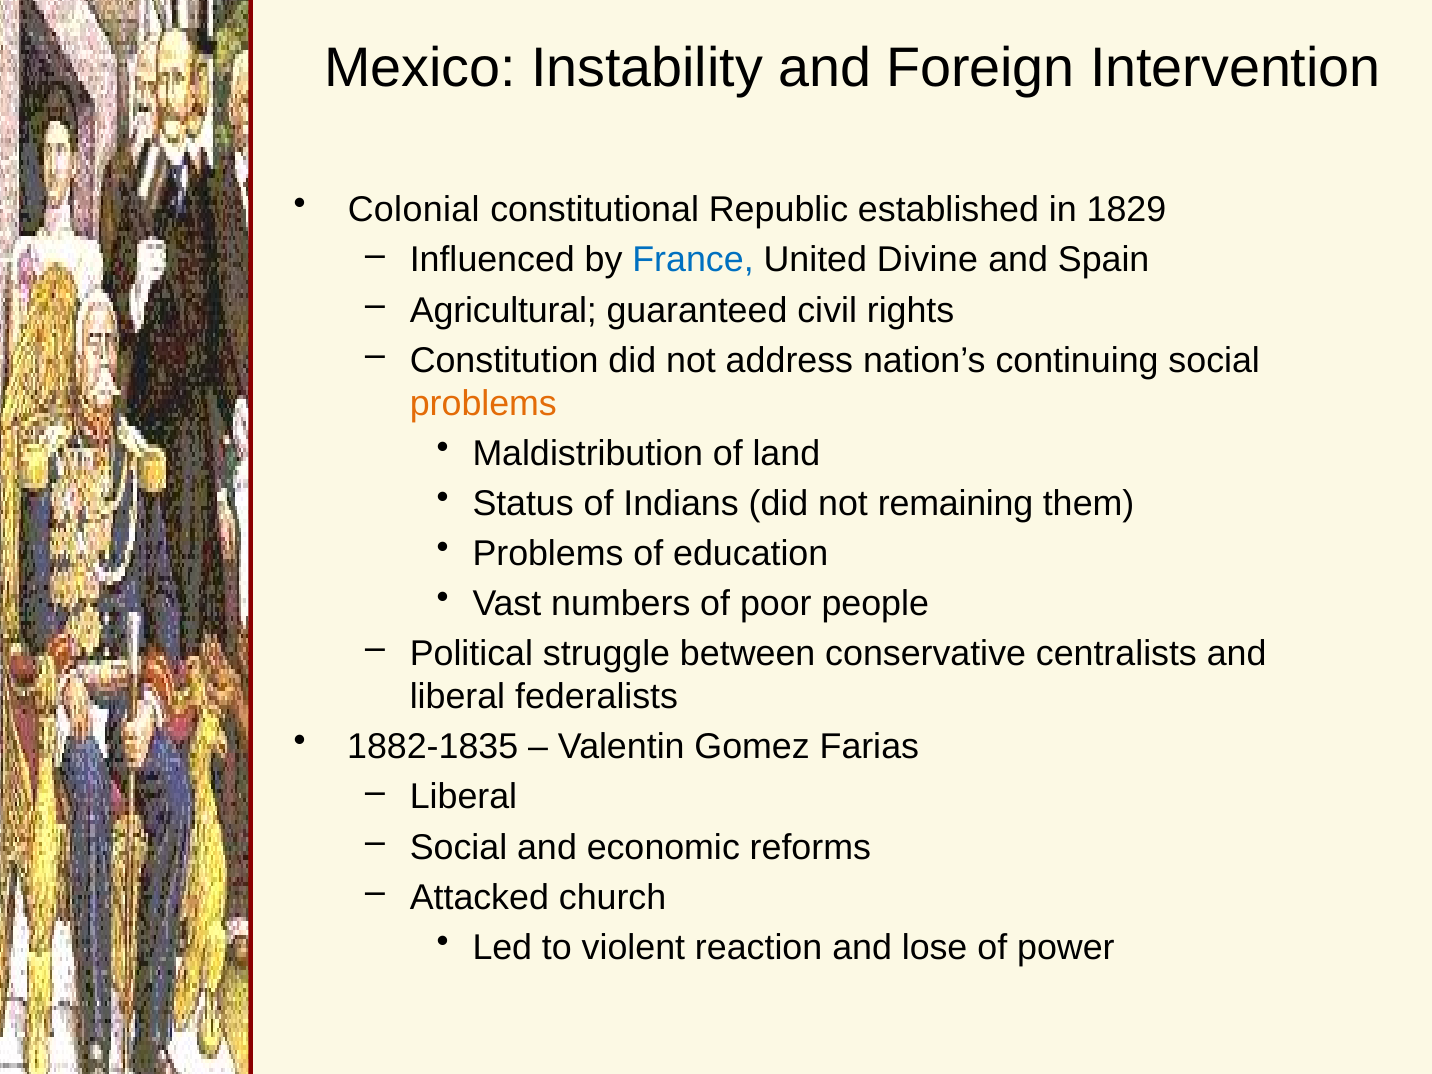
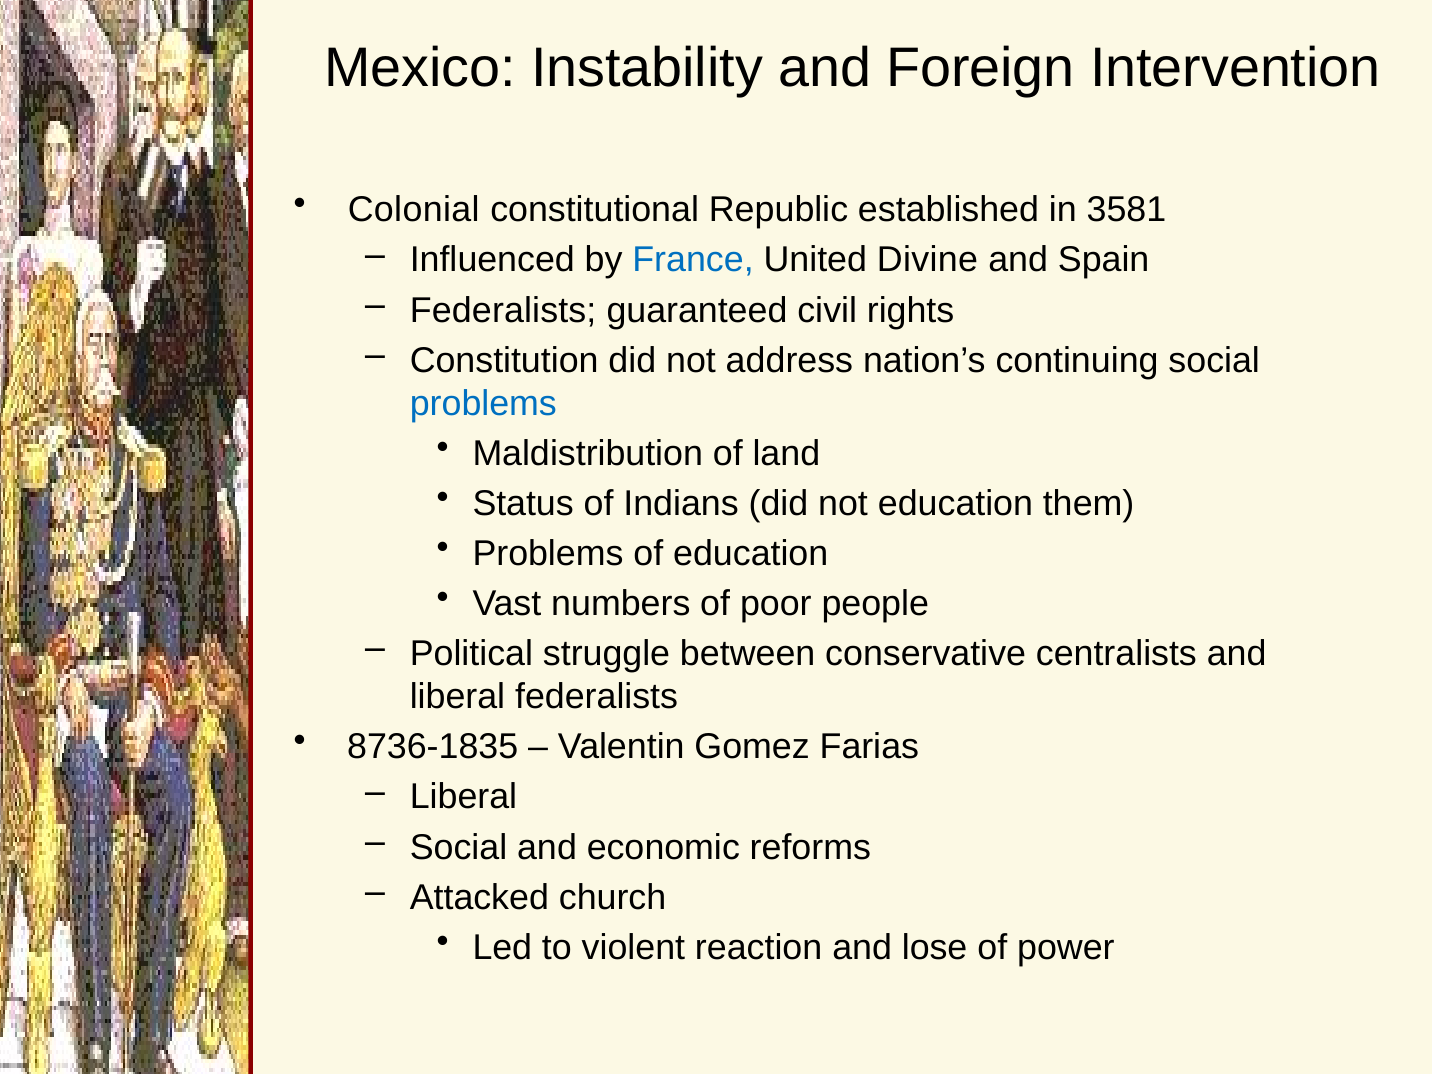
1829: 1829 -> 3581 (1126, 210)
Agricultural: Agricultural -> Federalists (503, 310)
problems colour: orange -> blue (483, 403)
not remaining: remaining -> education (955, 504)
1882-1835: 1882-1835 -> 8736-1835 (433, 747)
